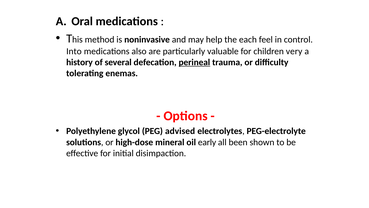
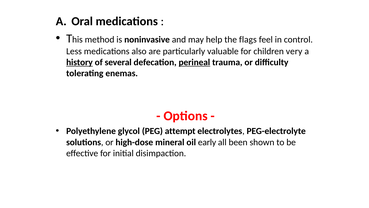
each: each -> flags (248, 39)
Into: Into -> Less (74, 51)
history underline: none -> present (79, 62)
advised: advised -> attempt (180, 131)
